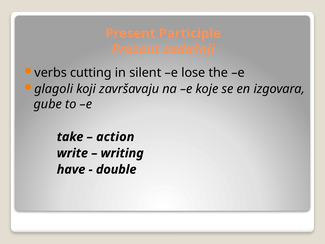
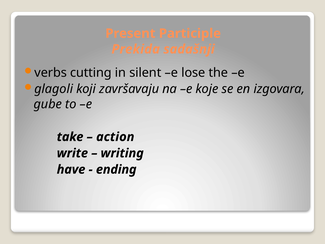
Present: Present -> Prekida (136, 49)
double: double -> ending (116, 169)
